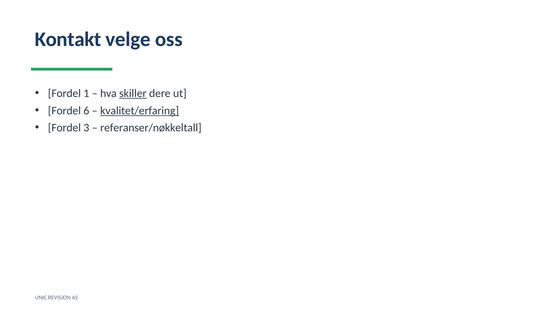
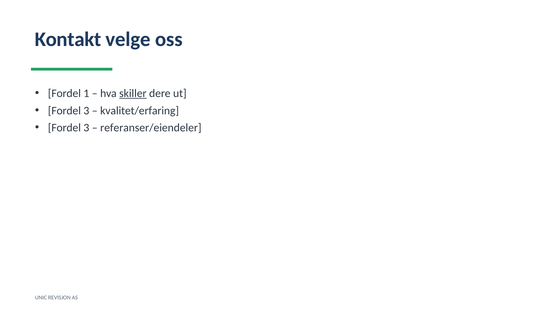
6: 6 -> 3 (86, 111)
kvalitet/erfaring underline: present -> none (140, 111)
referanser/nøkkeltall: referanser/nøkkeltall -> referanser/eiendeler (151, 128)
